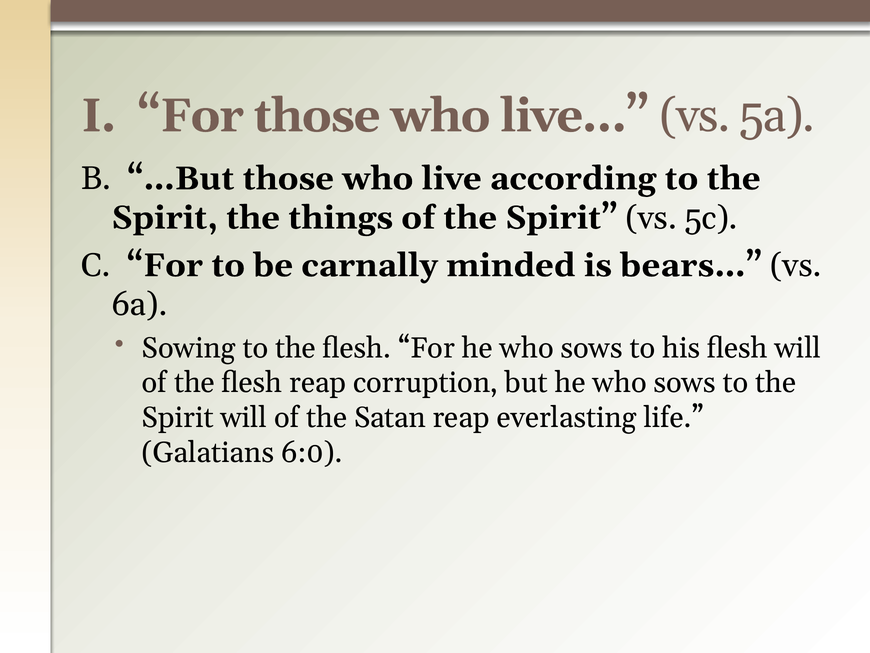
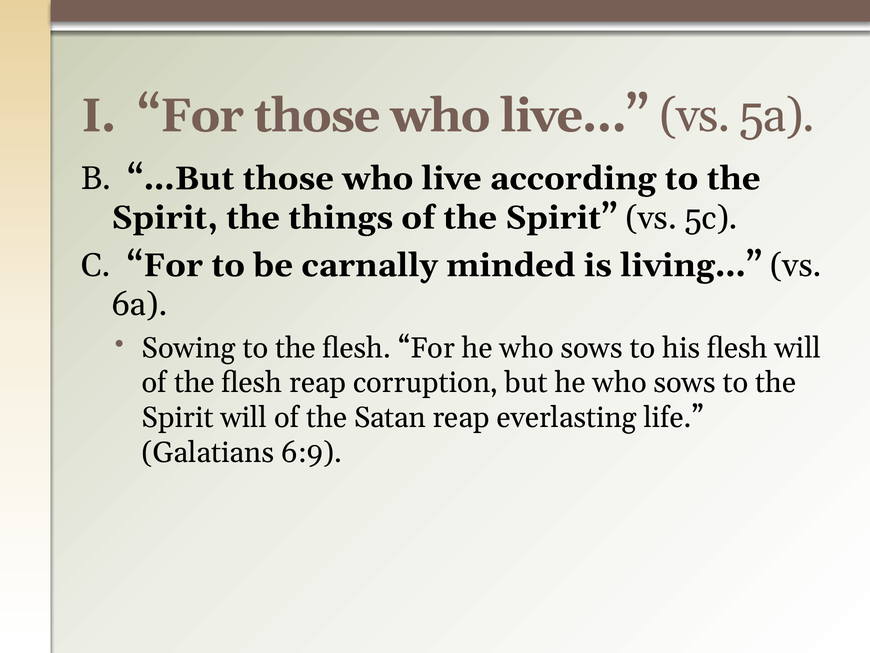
bears…: bears… -> living… (691, 265)
6:0: 6:0 -> 6:9 (312, 452)
